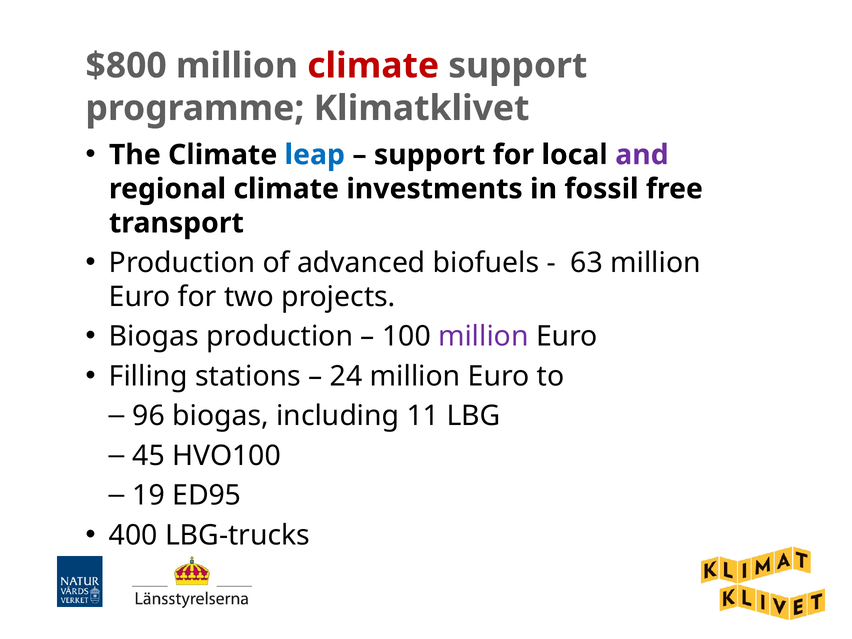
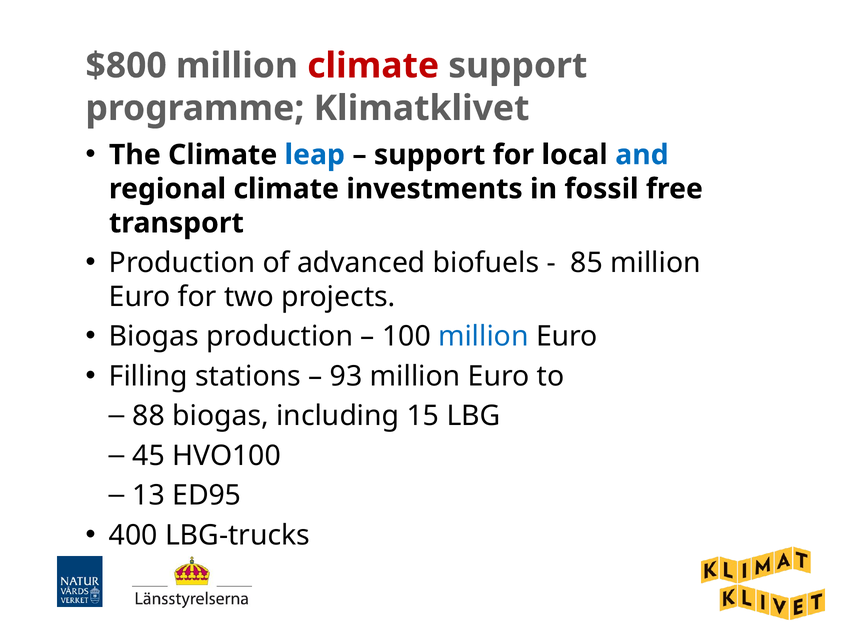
and colour: purple -> blue (642, 155)
63: 63 -> 85 (587, 263)
million colour: purple -> blue (483, 337)
24: 24 -> 93 (346, 376)
96: 96 -> 88 (149, 416)
11: 11 -> 15 (423, 416)
19: 19 -> 13 (149, 496)
